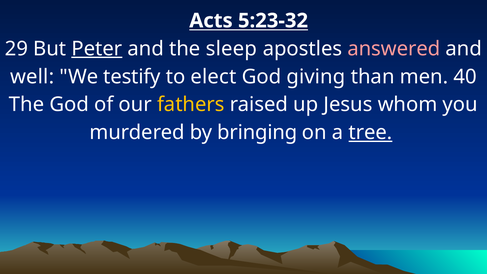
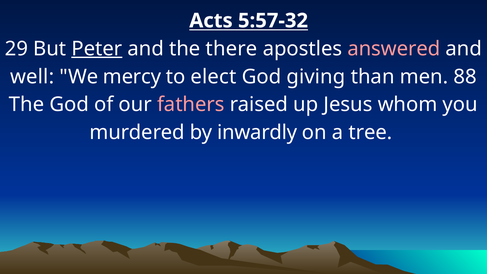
5:23-32: 5:23-32 -> 5:57-32 (273, 21)
sleep: sleep -> there (232, 49)
testify: testify -> mercy (132, 77)
40: 40 -> 88 (465, 77)
fathers colour: yellow -> pink (191, 105)
bringing: bringing -> inwardly (257, 133)
tree underline: present -> none (370, 133)
